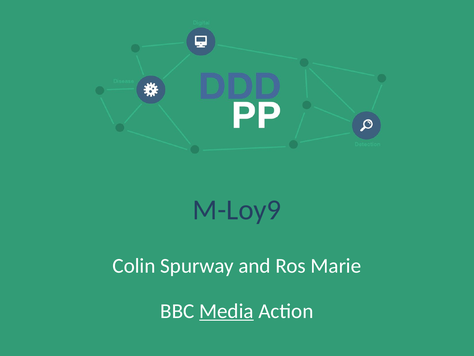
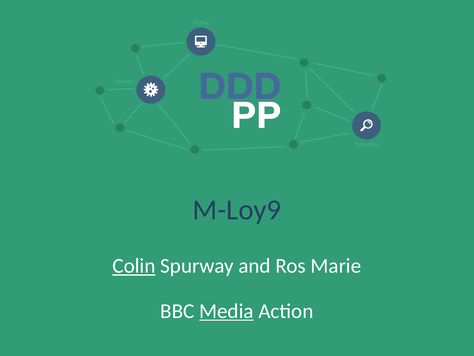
Colin underline: none -> present (134, 266)
